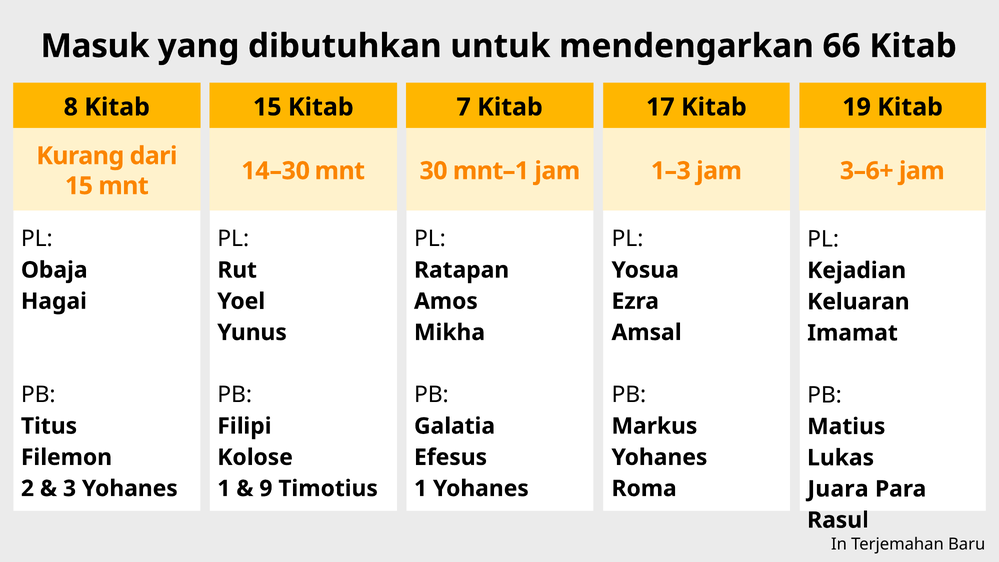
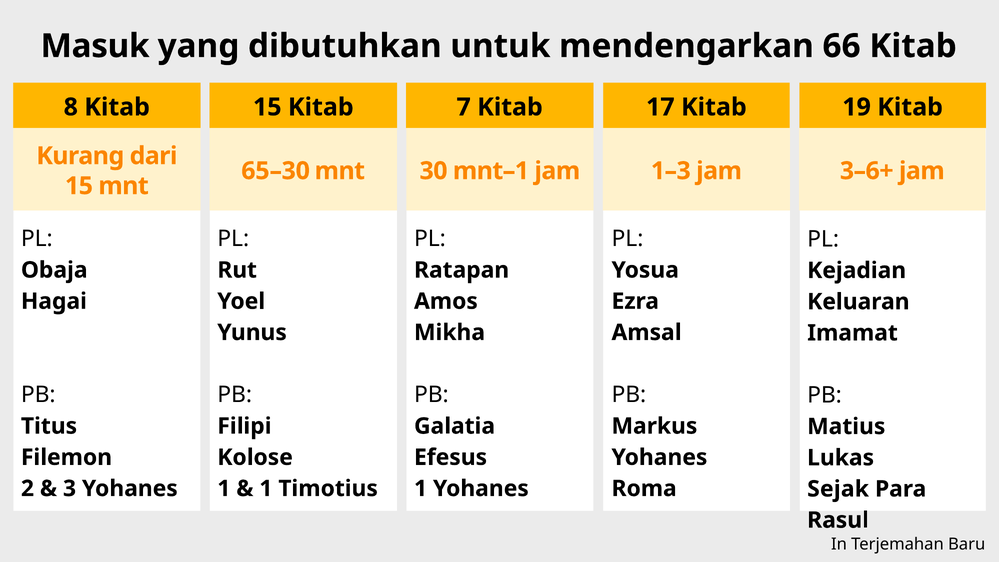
14–30: 14–30 -> 65–30 (276, 171)
9: 9 -> 1 (266, 489)
Juara: Juara -> Sejak (838, 489)
